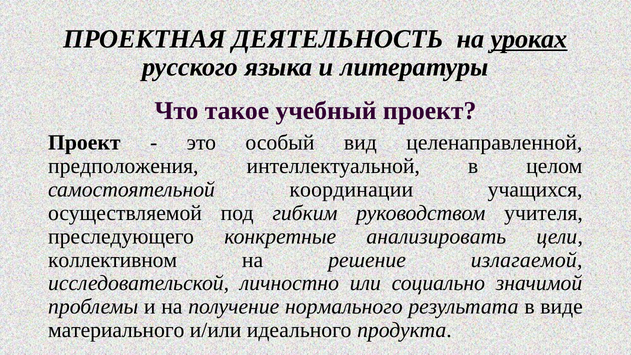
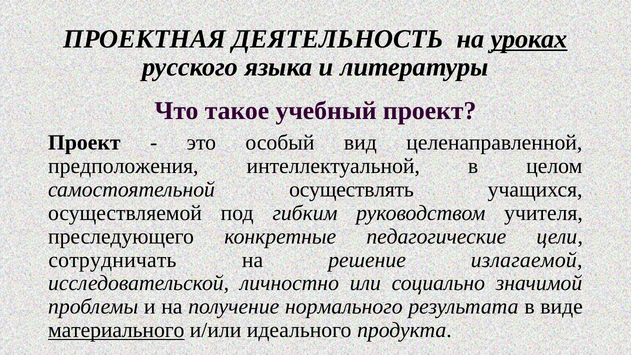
координации: координации -> осуществлять (351, 190)
анализировать: анализировать -> педагогические (436, 236)
коллективном: коллективном -> сотрудничать (112, 260)
материального underline: none -> present (116, 330)
